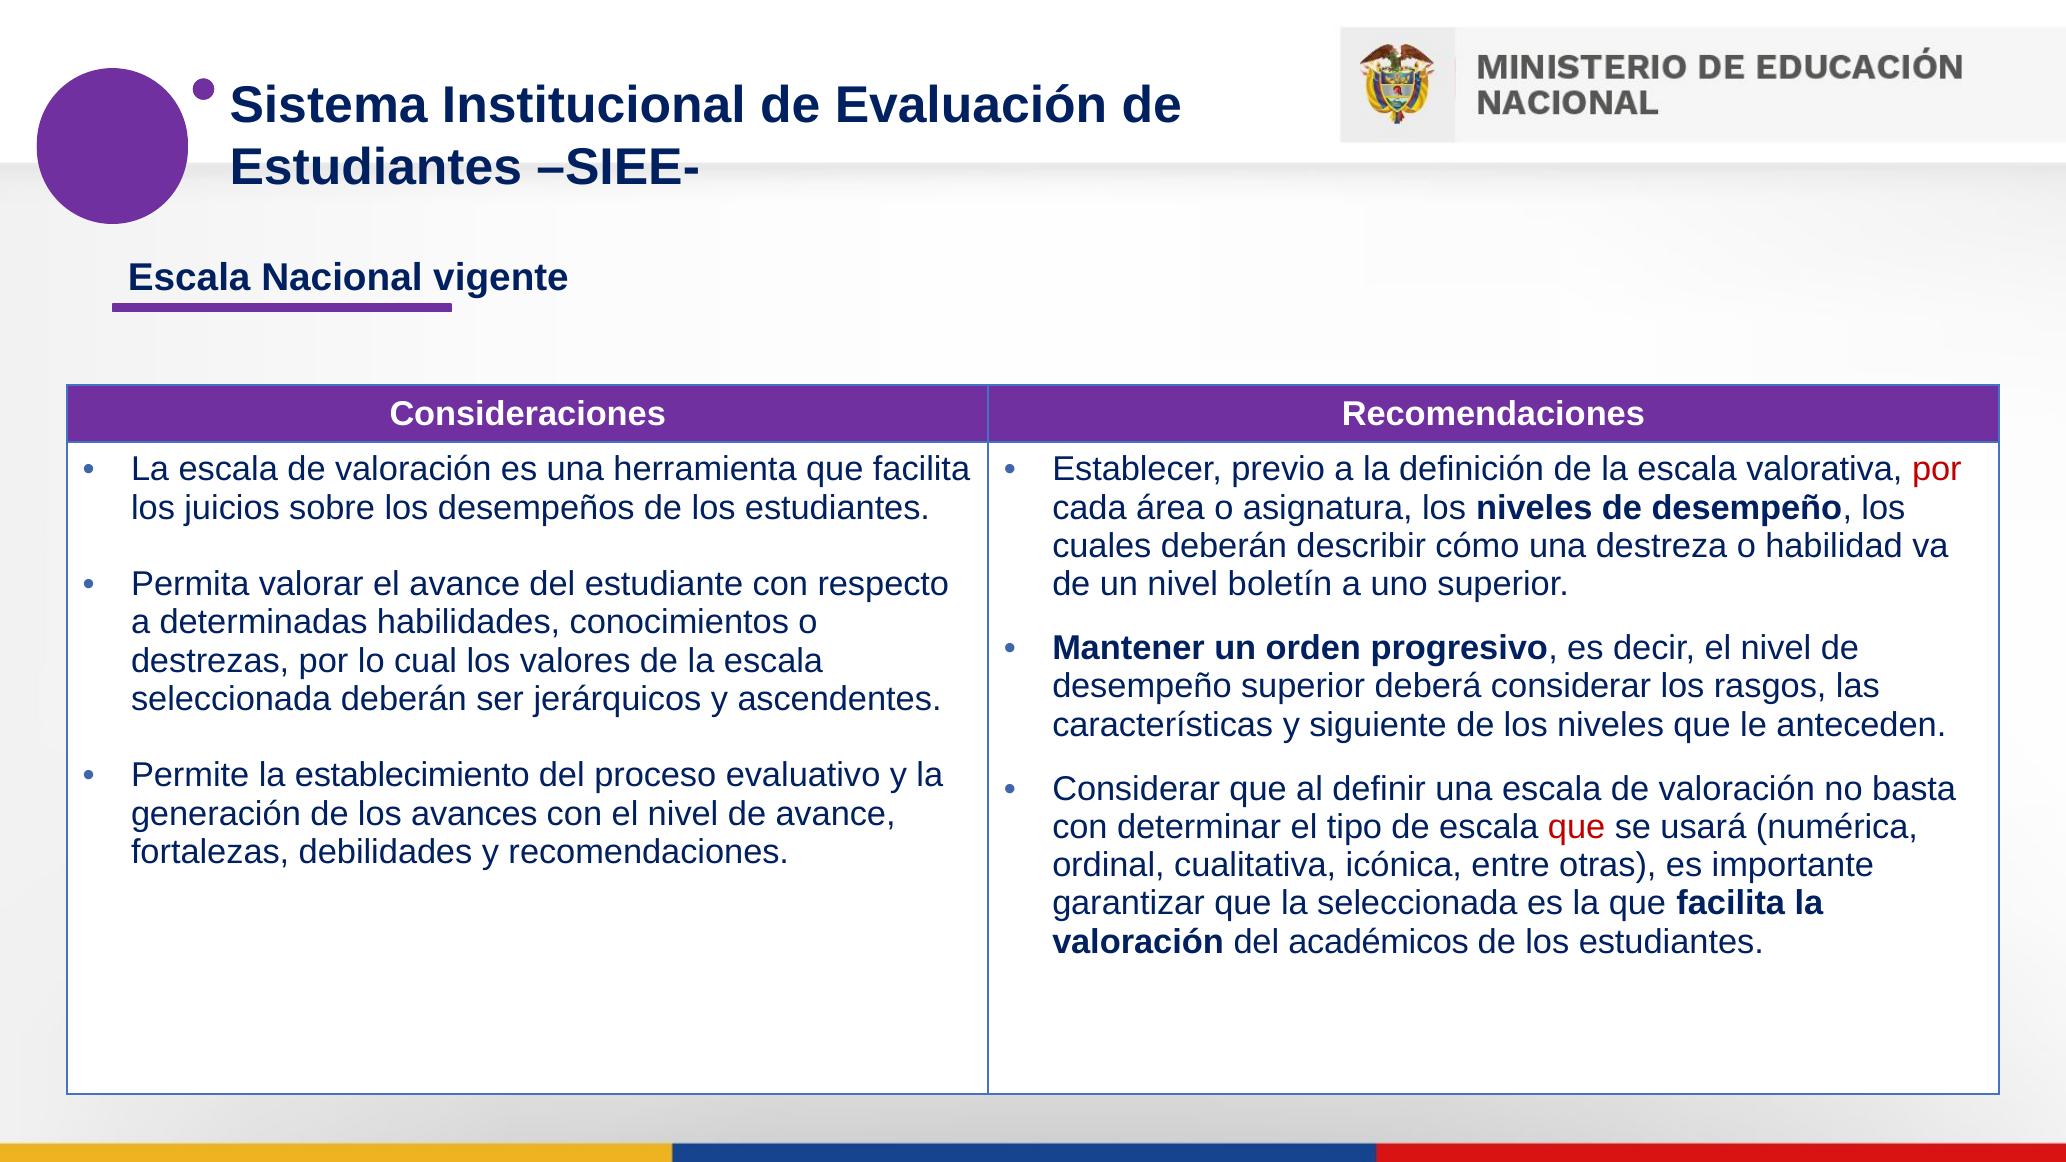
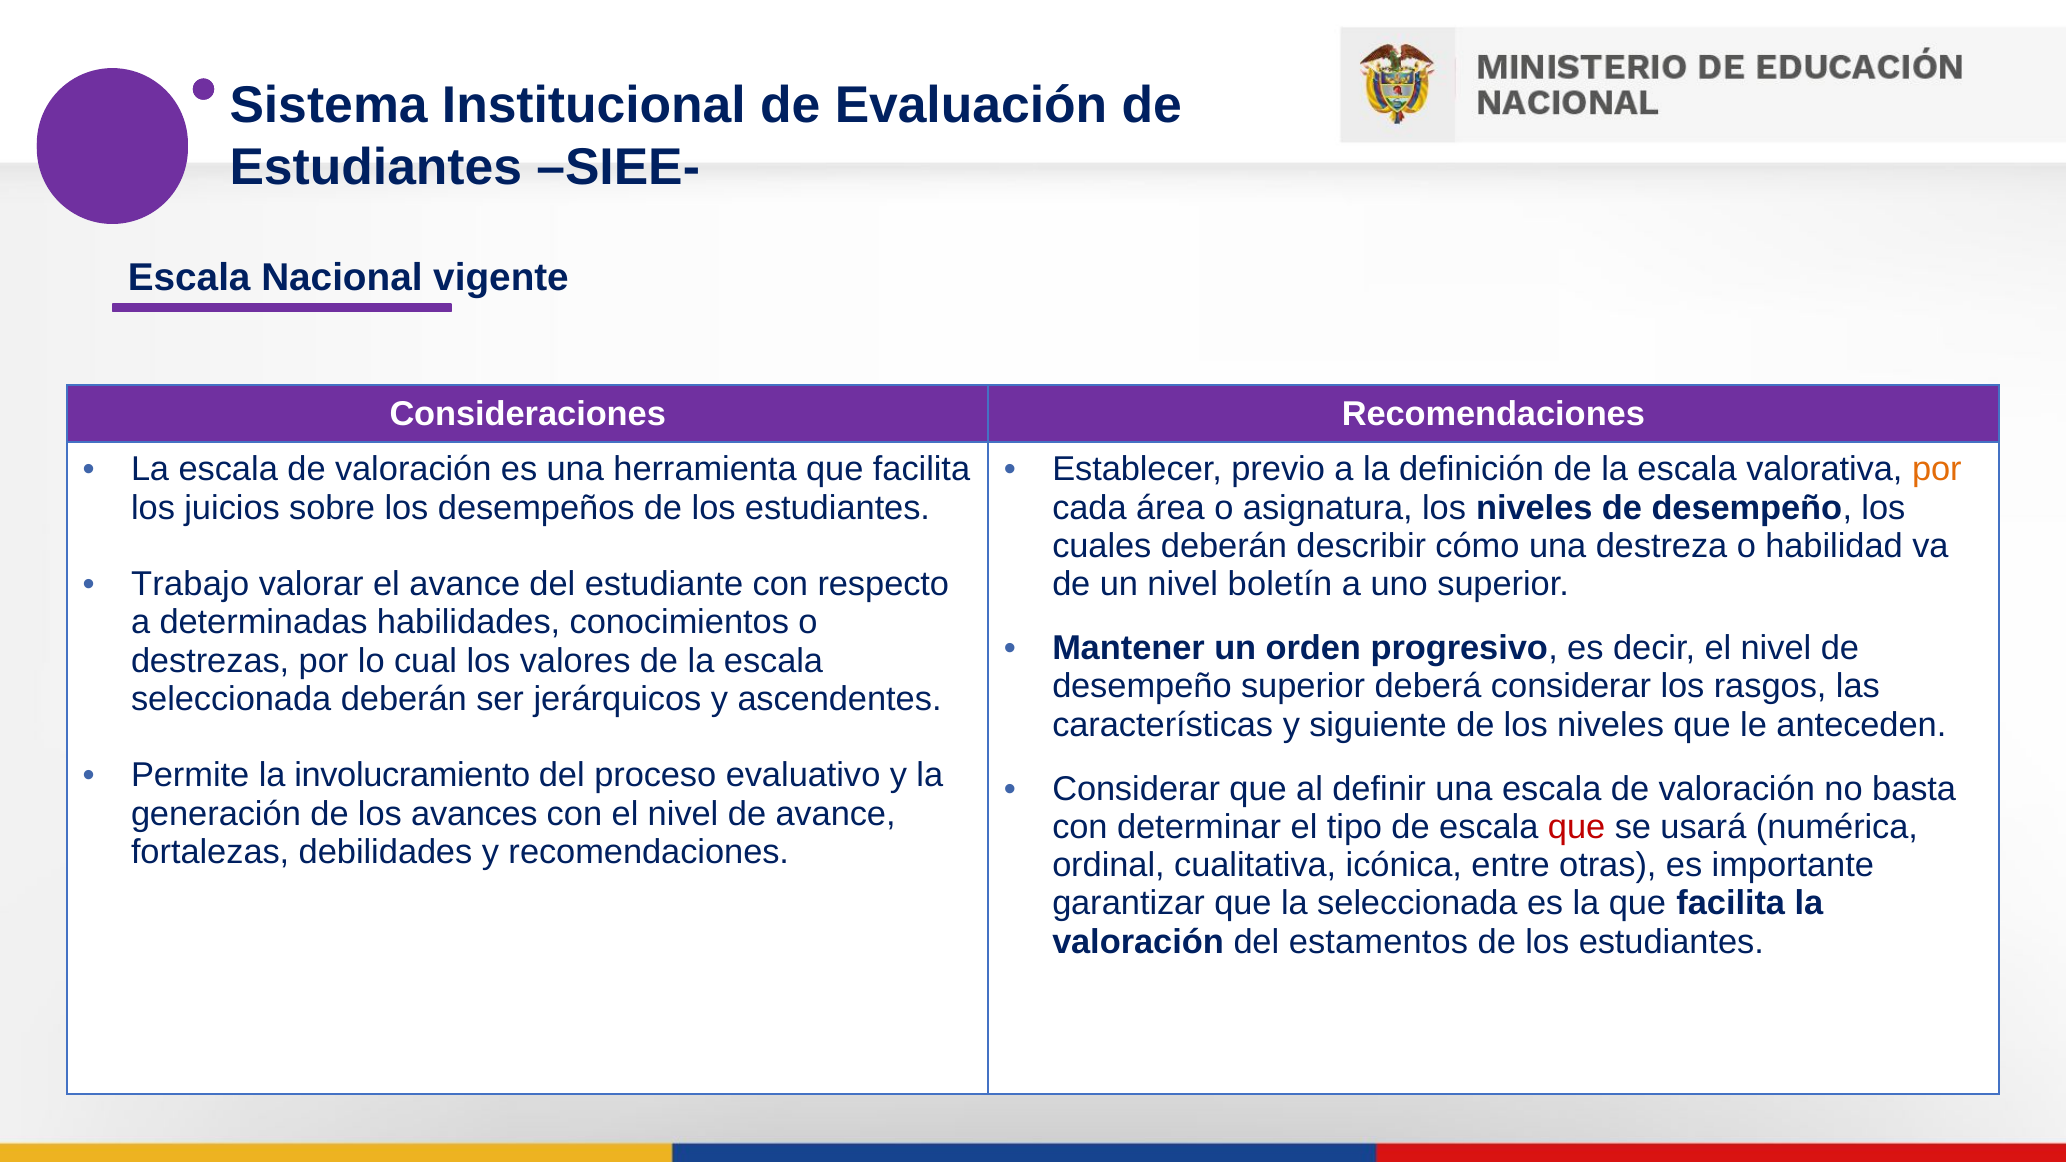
por colour: red -> orange (1937, 470)
Permita: Permita -> Trabajo (190, 584)
establecimiento: establecimiento -> involucramiento (412, 776)
académicos: académicos -> estamentos (1378, 942)
